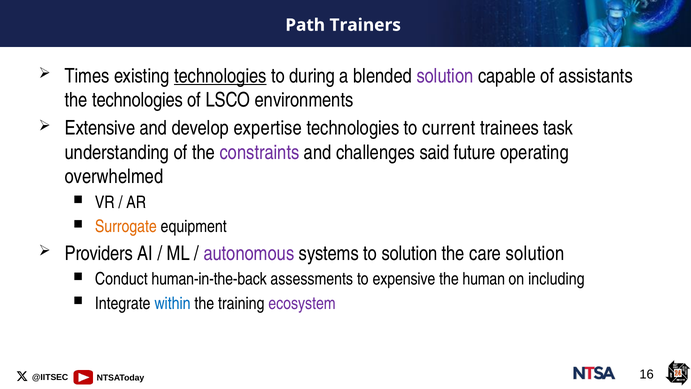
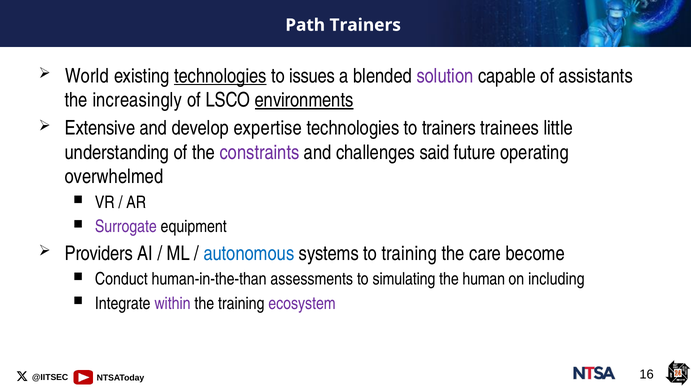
Times: Times -> World (87, 76)
during: during -> issues (312, 76)
the technologies: technologies -> increasingly (137, 100)
environments underline: none -> present (304, 100)
to current: current -> trainers (449, 128)
task: task -> little (558, 128)
Surrogate colour: orange -> purple (126, 227)
autonomous colour: purple -> blue (249, 253)
to solution: solution -> training (409, 253)
care solution: solution -> become (535, 253)
human-in-the-back: human-in-the-back -> human-in-the-than (209, 279)
expensive: expensive -> simulating (404, 279)
within colour: blue -> purple (172, 303)
